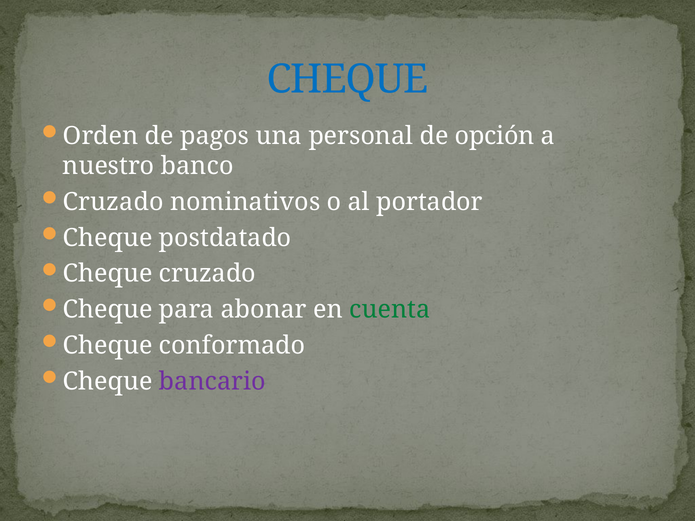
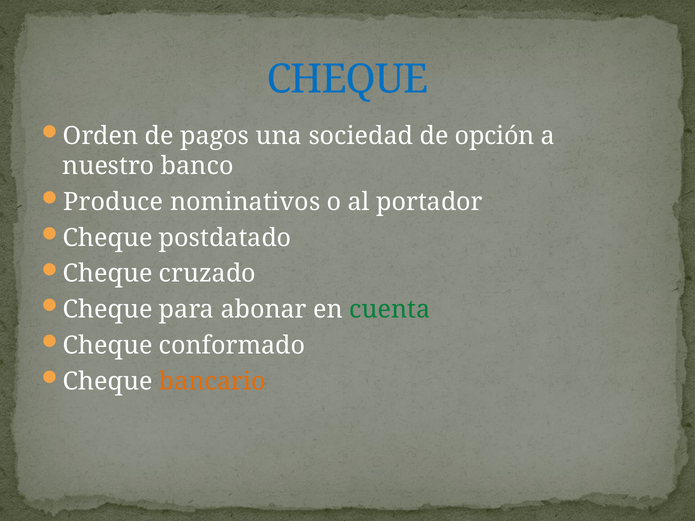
personal: personal -> sociedad (361, 136)
Cruzado: Cruzado -> Produce (113, 202)
bancario colour: purple -> orange (212, 382)
